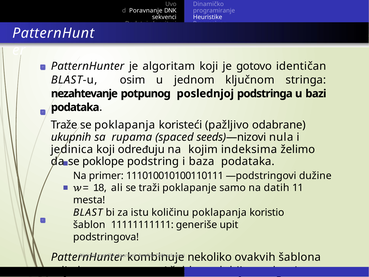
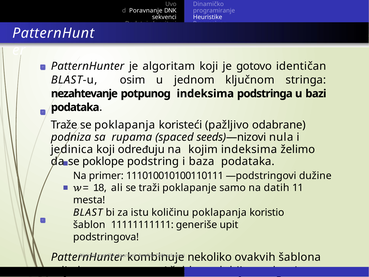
potpunog poslednjoj: poslednjoj -> indeksima (205, 94)
ukupnih: ukupnih -> podniza (71, 137)
